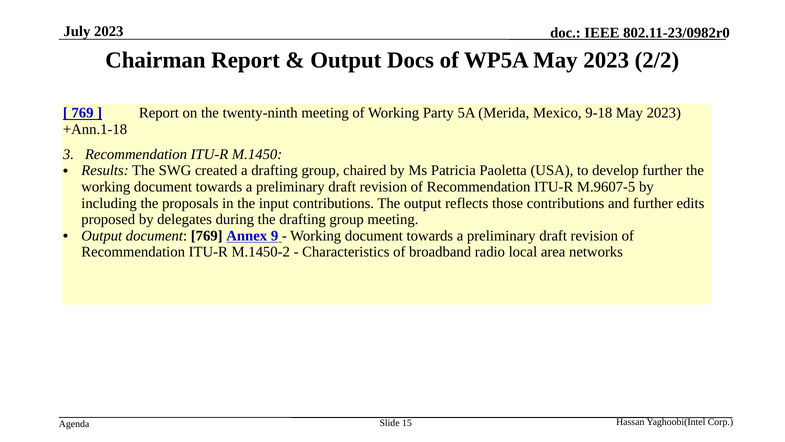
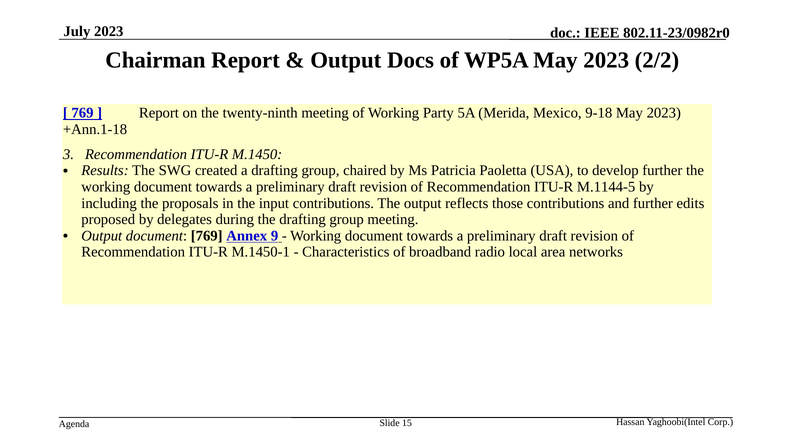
M.9607-5: M.9607-5 -> M.1144-5 (606, 187)
M.1450-2: M.1450-2 -> M.1450-1 (261, 252)
